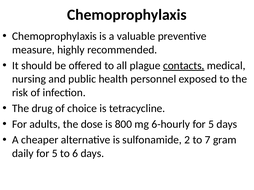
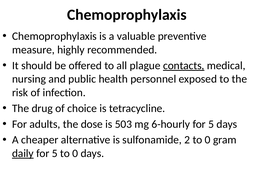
800: 800 -> 503 (123, 124)
2 to 7: 7 -> 0 (208, 140)
daily underline: none -> present (23, 154)
5 to 6: 6 -> 0 (75, 154)
